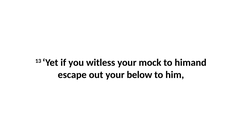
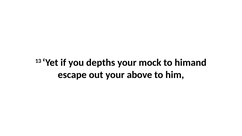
witless: witless -> depths (101, 63)
below: below -> above (139, 75)
